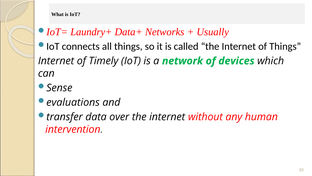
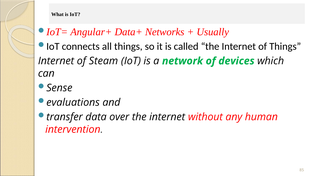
Laundry+: Laundry+ -> Angular+ (91, 32)
Timely: Timely -> Steam (103, 61)
